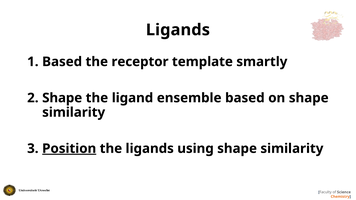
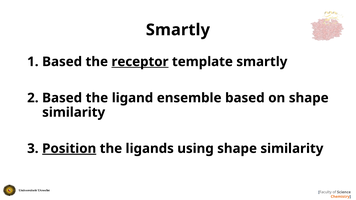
Ligands: Ligands -> Smartly (178, 30)
receptor underline: none -> present (140, 62)
Shape: Shape -> Based (62, 98)
